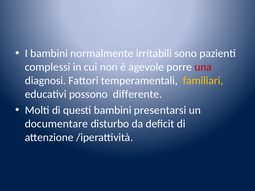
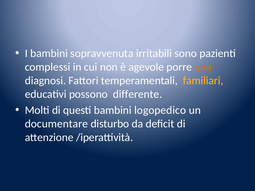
normalmente: normalmente -> sopravvenuta (102, 54)
una colour: red -> orange (203, 67)
presentarsi: presentarsi -> logopedico (160, 110)
